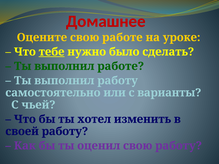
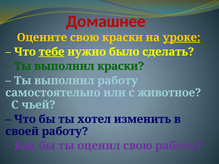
свою работе: работе -> краски (122, 37)
уроке underline: none -> present (182, 37)
выполнил работе: работе -> краски (121, 66)
варианты: варианты -> животное (169, 93)
